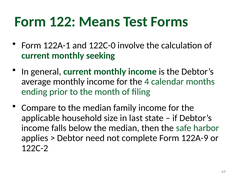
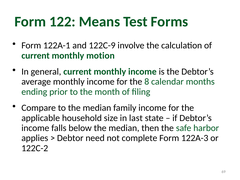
122C-0: 122C-0 -> 122C-9 (102, 45)
seeking: seeking -> motion (100, 56)
4: 4 -> 8 (147, 82)
122A-9: 122A-9 -> 122A-3 (195, 138)
